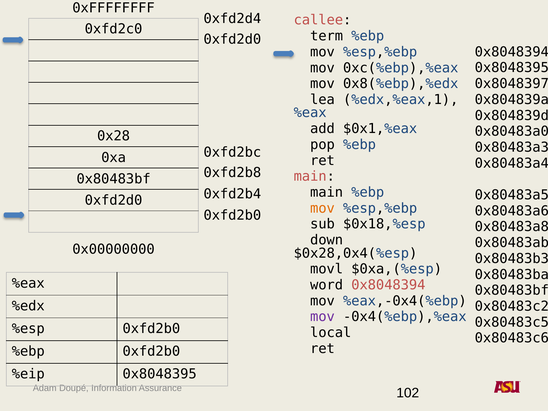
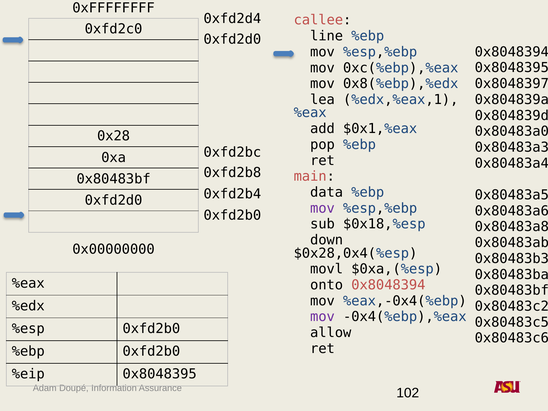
term: term -> line (327, 36)
main: main -> data (327, 192)
mov colour: orange -> purple (322, 208)
word: word -> onto (327, 285)
local: local -> allow (331, 333)
